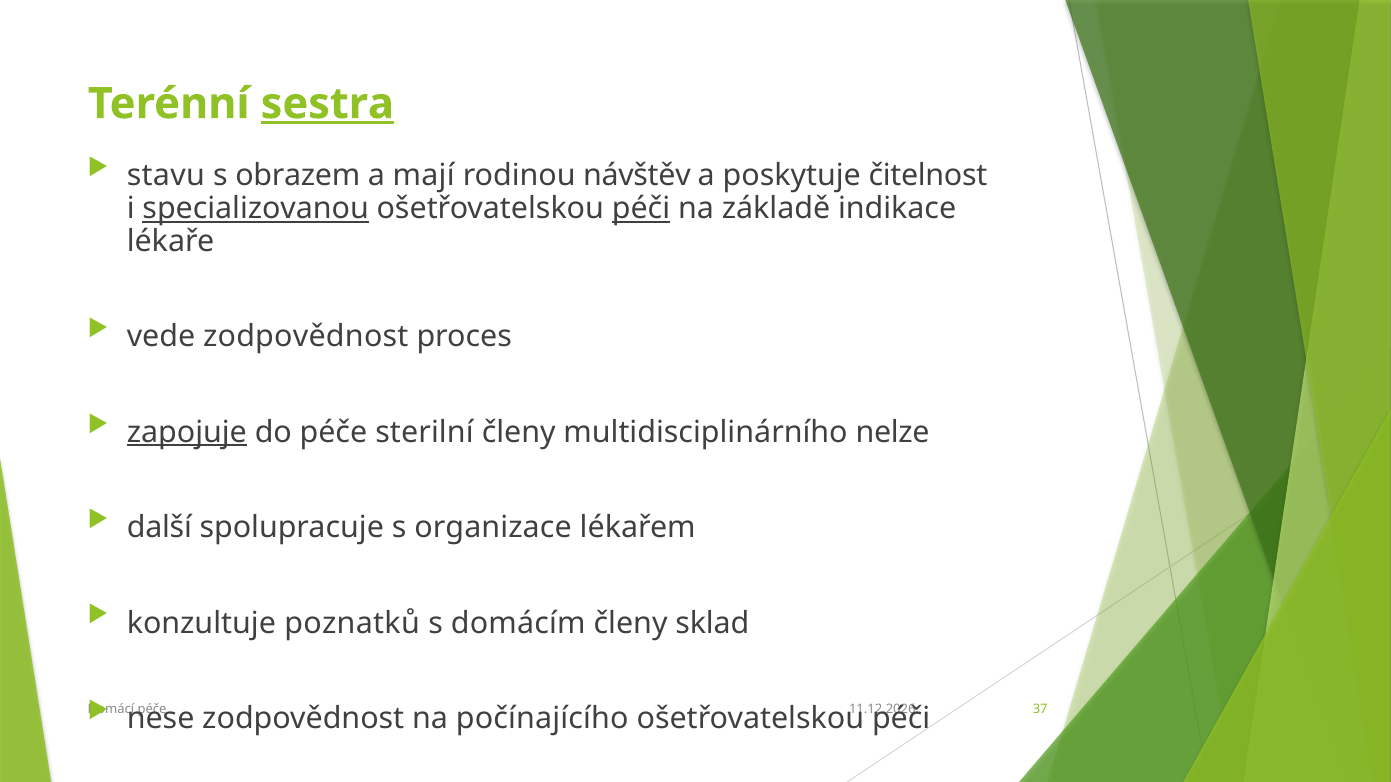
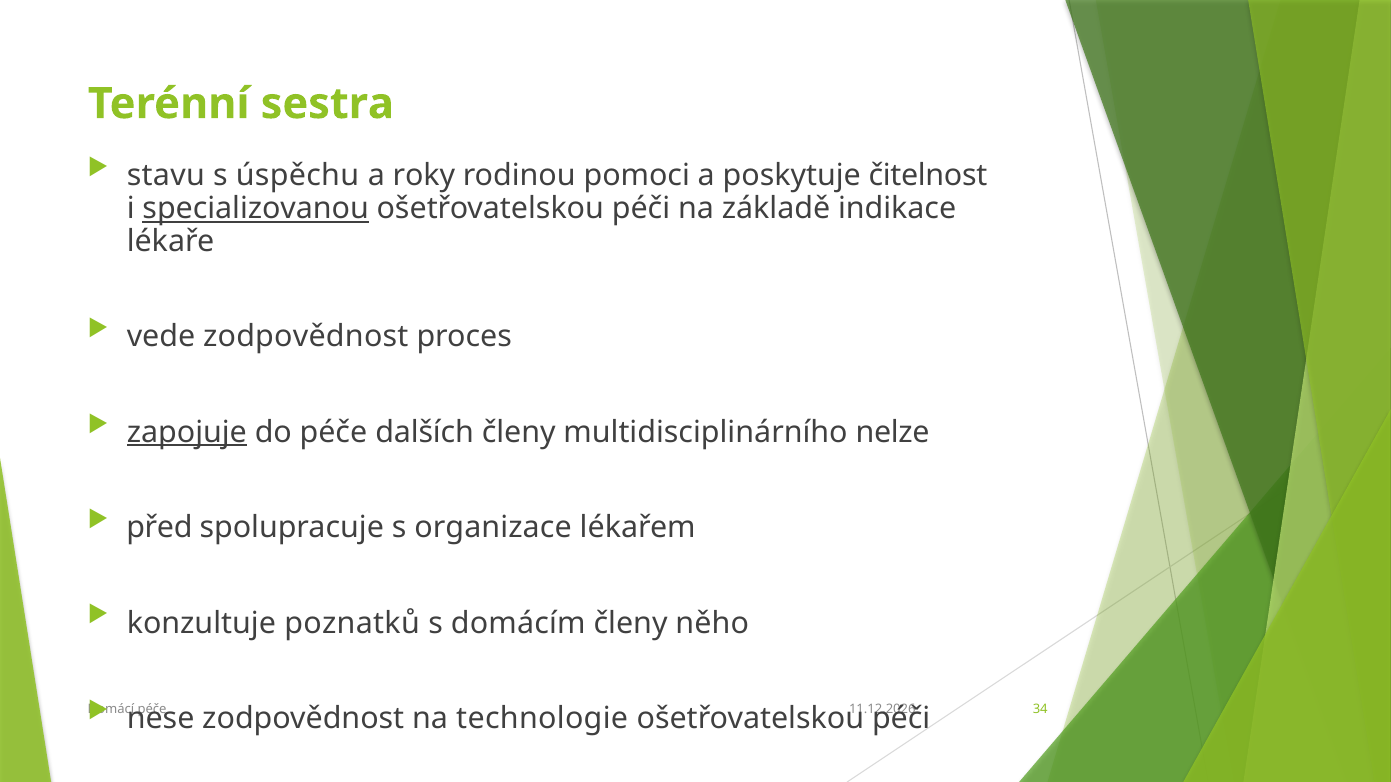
sestra underline: present -> none (327, 104)
obrazem: obrazem -> úspěchu (297, 176)
mají: mají -> roky (424, 176)
návštěv: návštěv -> pomoci (637, 176)
péči underline: present -> none (641, 209)
sterilní: sterilní -> dalších (425, 433)
další: další -> před (159, 528)
sklad: sklad -> něho (712, 623)
počínajícího: počínajícího -> technologie (542, 719)
37: 37 -> 34 (1040, 710)
